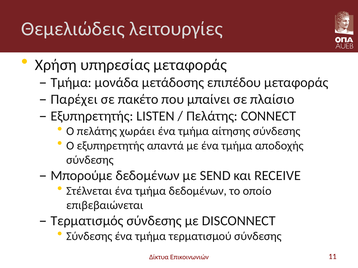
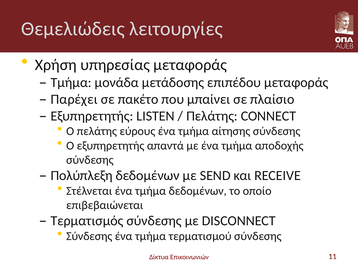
χωράει: χωράει -> εύρους (137, 132)
Μπορούμε: Μπορούμε -> Πολύπλεξη (82, 176)
